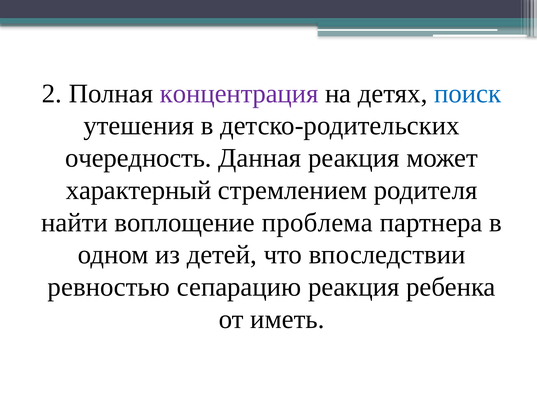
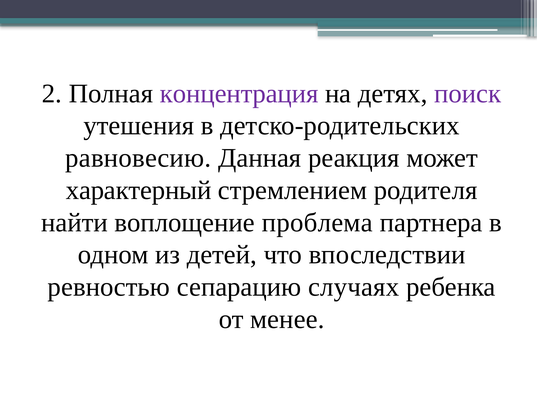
поиск colour: blue -> purple (468, 93)
очередность: очередность -> равновесию (138, 158)
сепарацию реакция: реакция -> случаях (354, 287)
иметь: иметь -> менее (287, 319)
